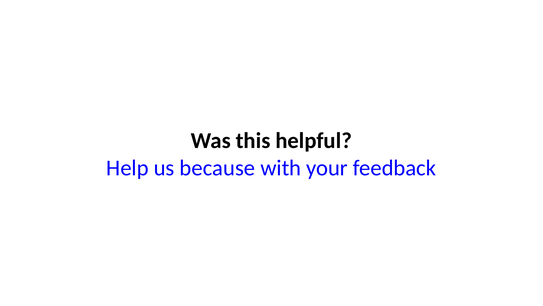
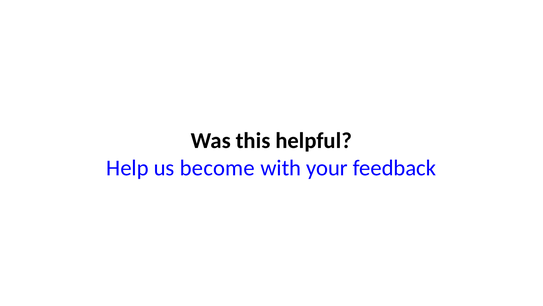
because: because -> become (217, 168)
